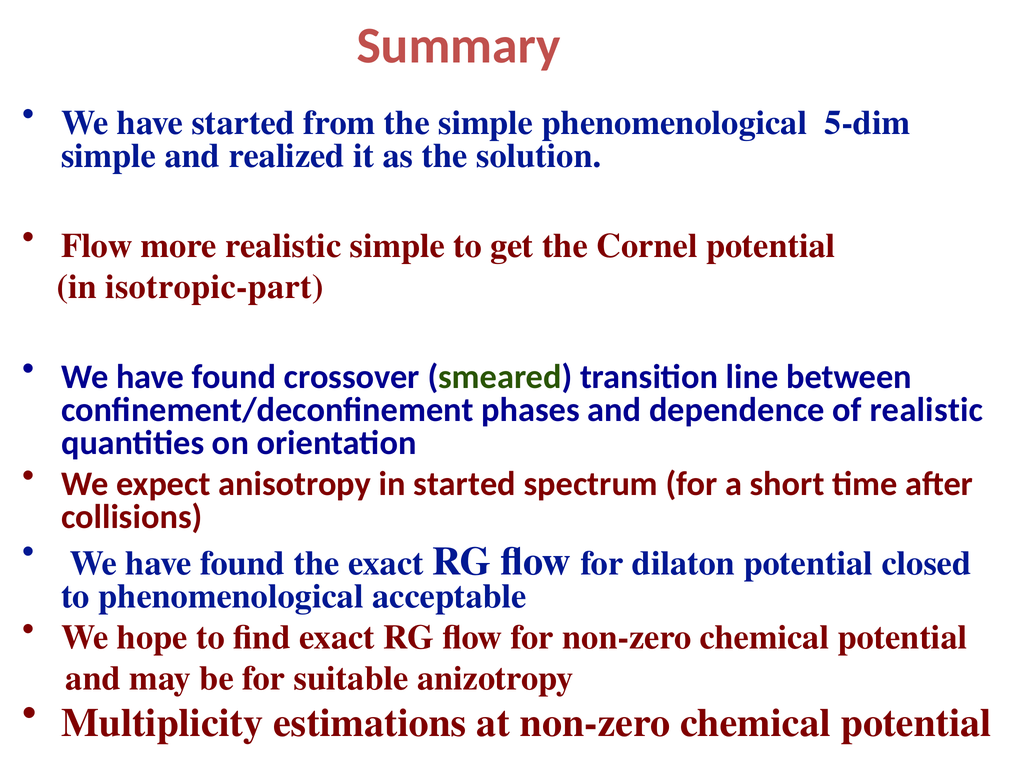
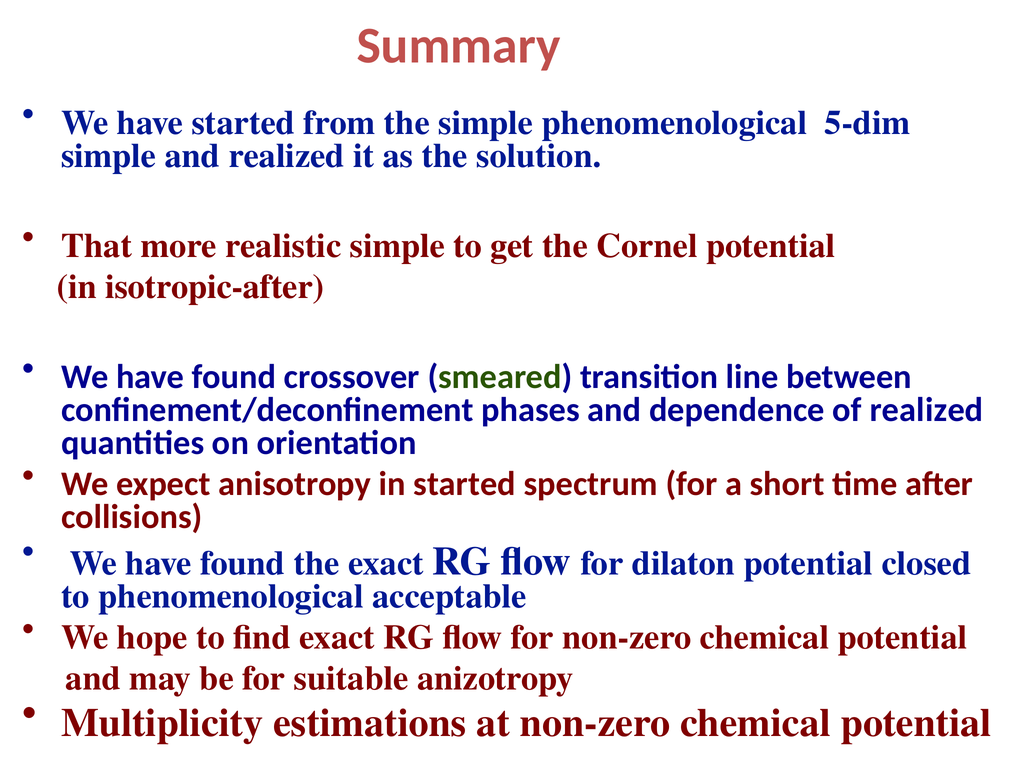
Flow: Flow -> That (97, 246)
isotropic-part: isotropic-part -> isotropic-after (215, 287)
of realistic: realistic -> realized (926, 410)
